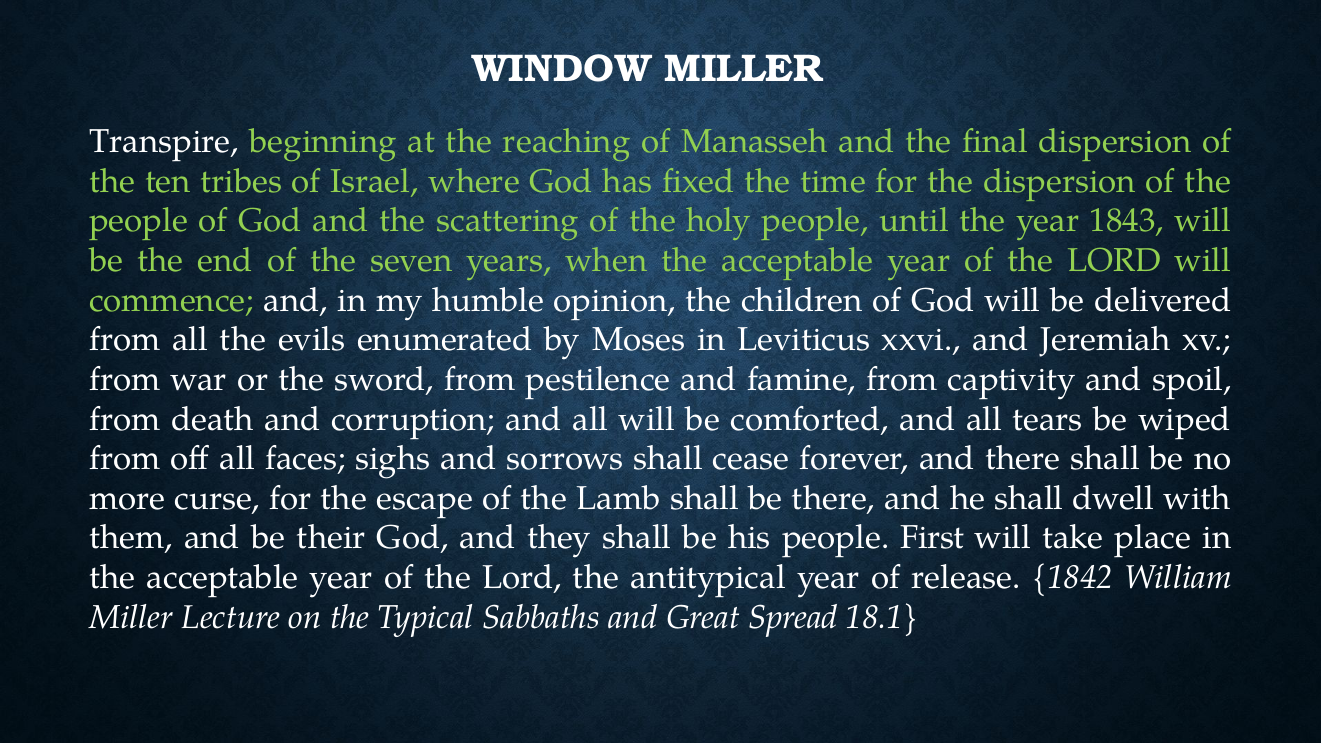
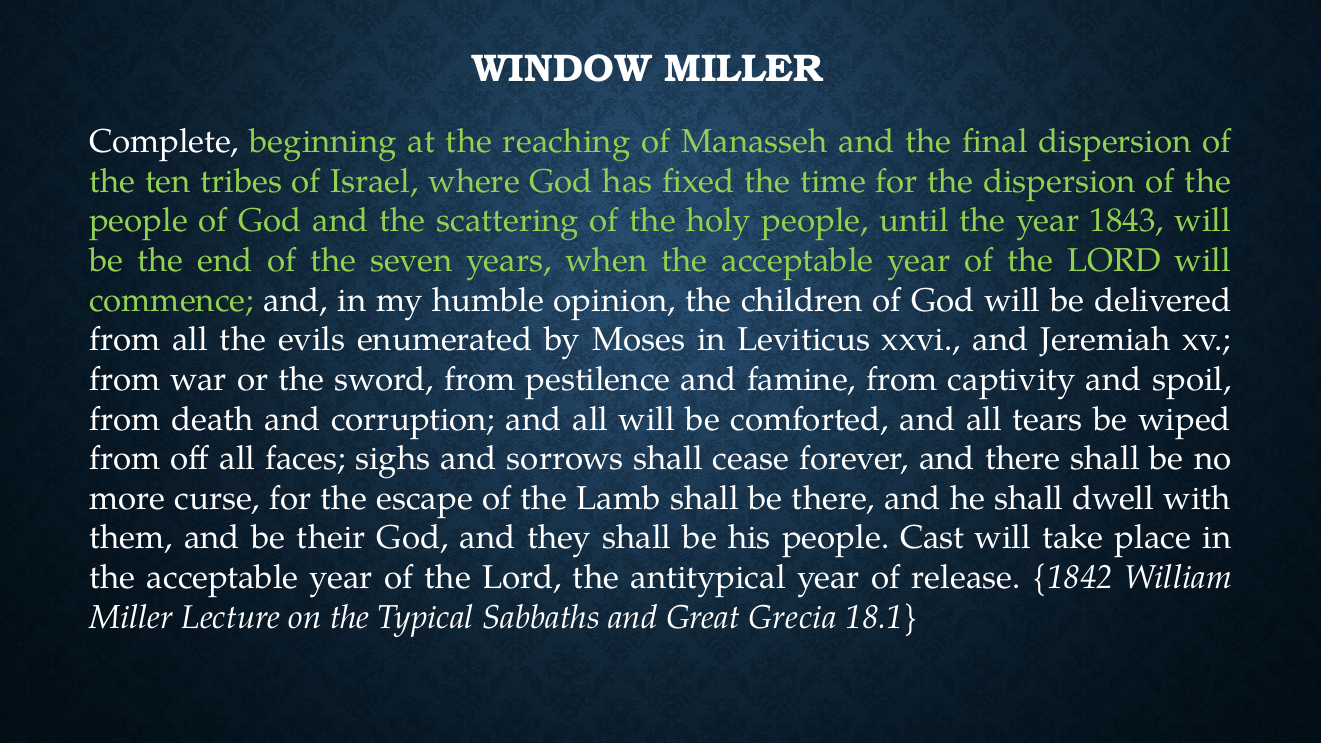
Transpire: Transpire -> Complete (164, 142)
First: First -> Cast (932, 538)
Spread: Spread -> Grecia (793, 617)
